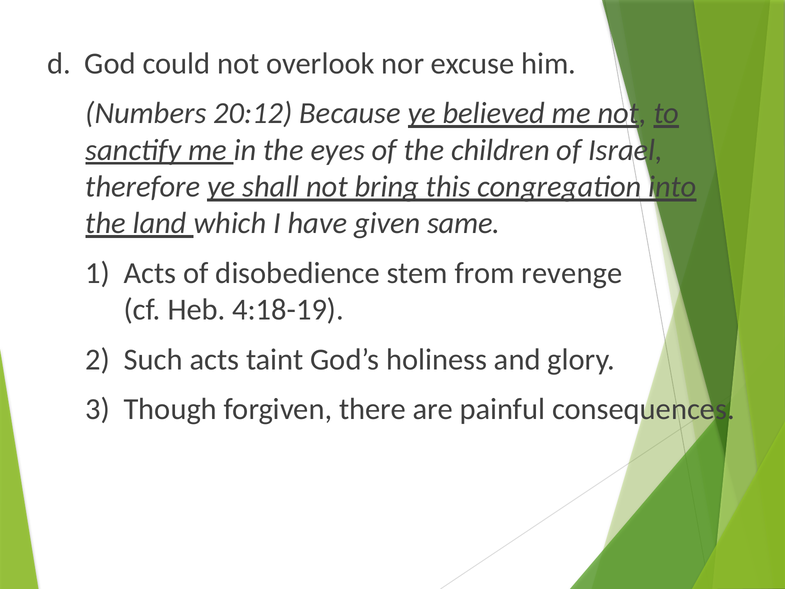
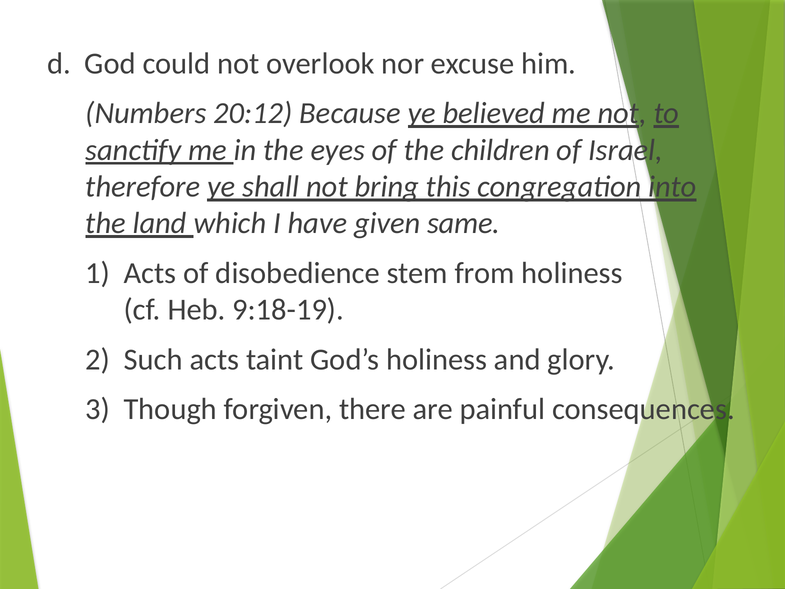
from revenge: revenge -> holiness (572, 273)
4:18-19: 4:18-19 -> 9:18-19 (288, 310)
